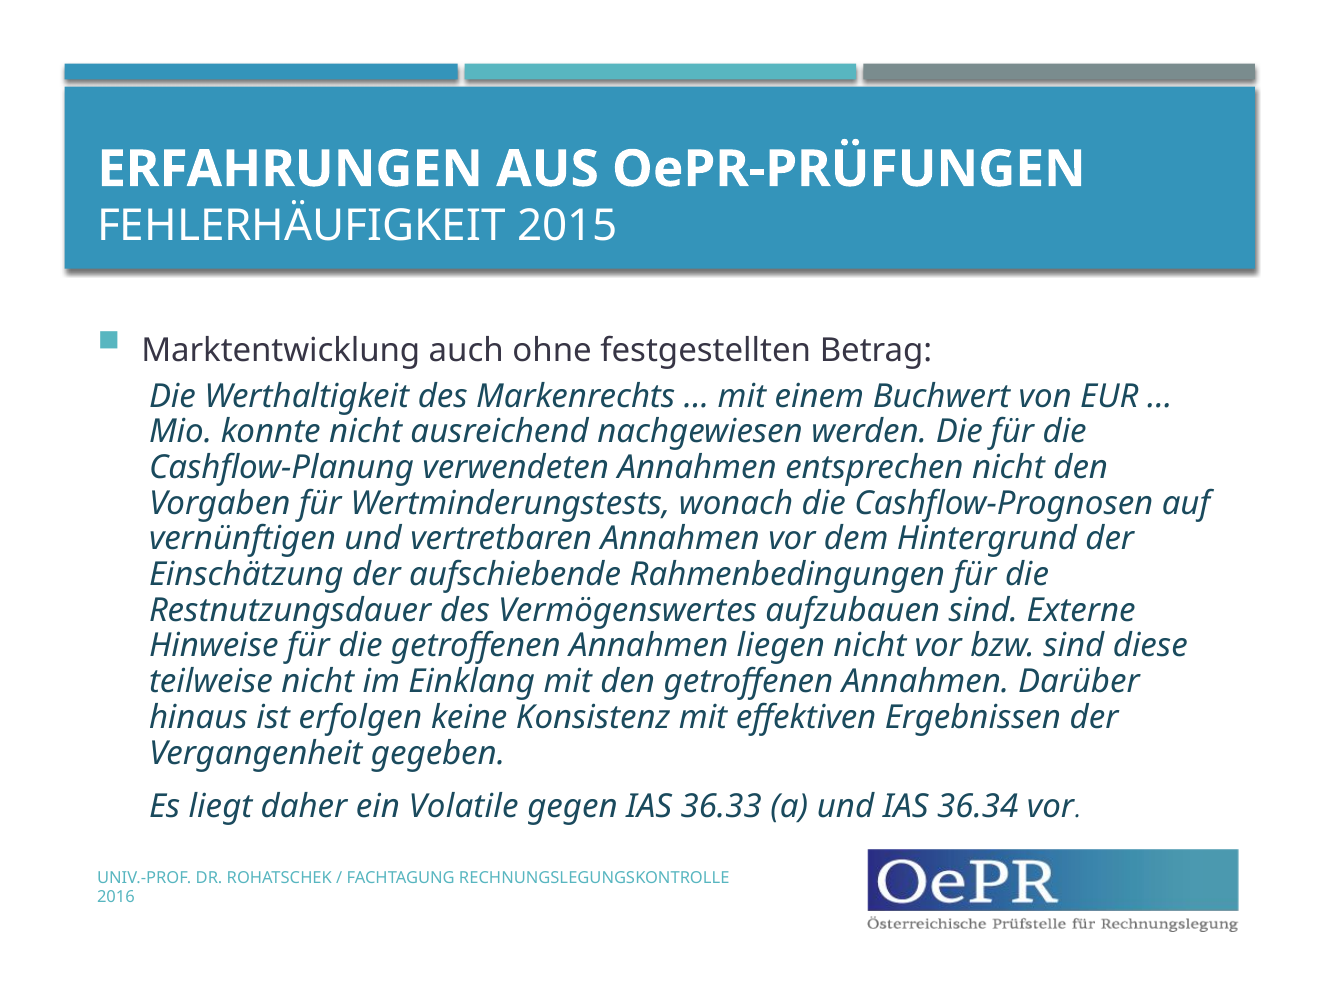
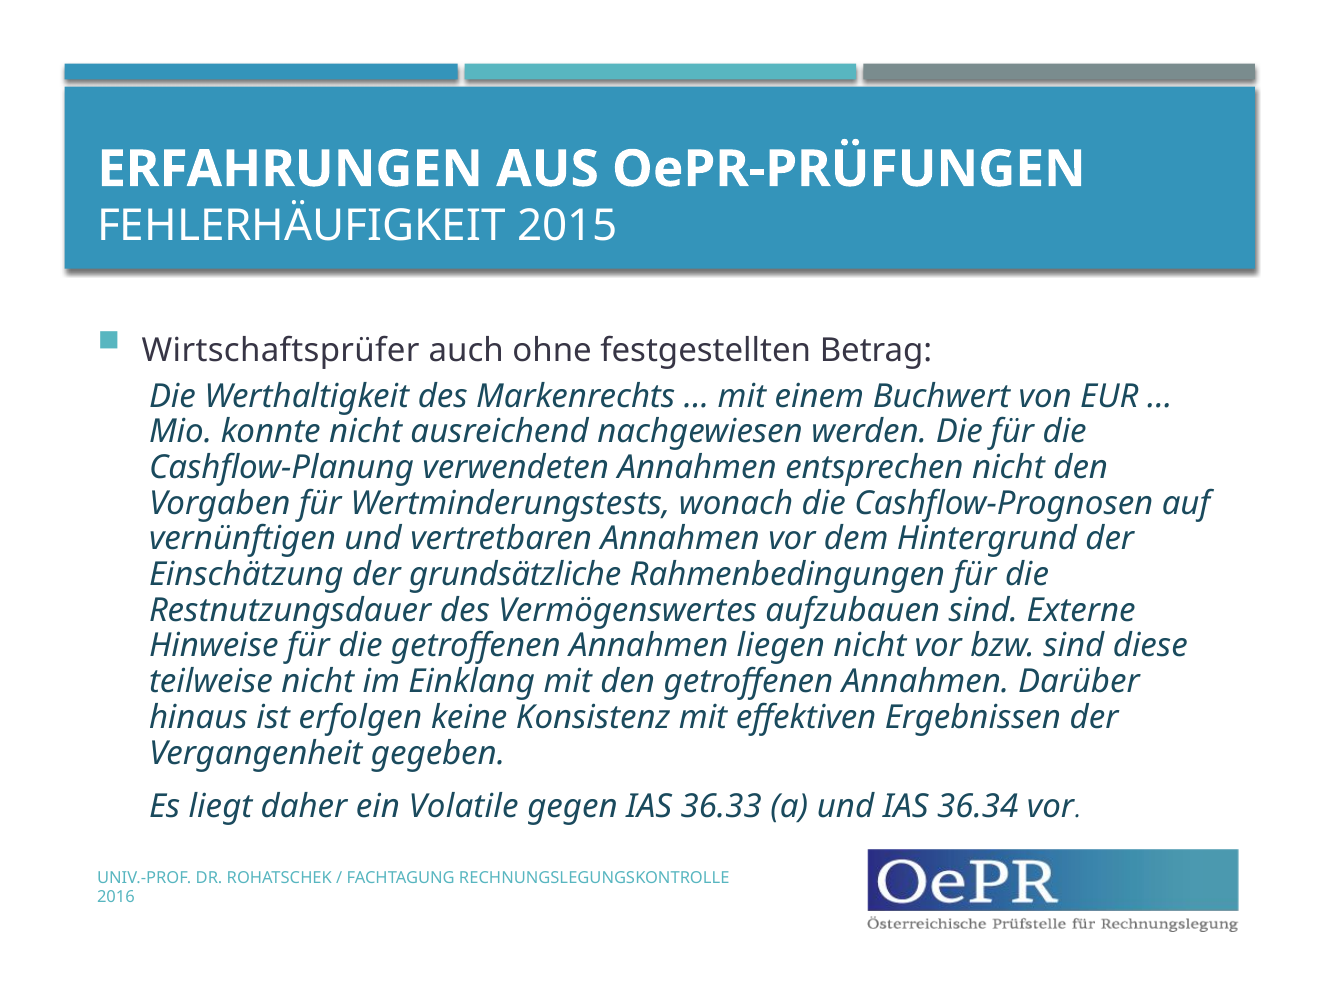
Marktentwicklung: Marktentwicklung -> Wirtschaftsprüfer (281, 351)
aufschiebende: aufschiebende -> grundsätzliche (515, 575)
